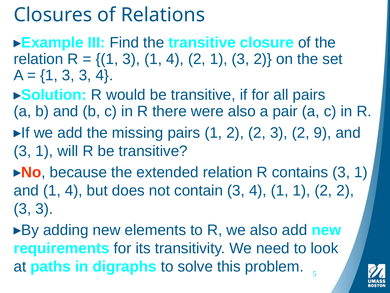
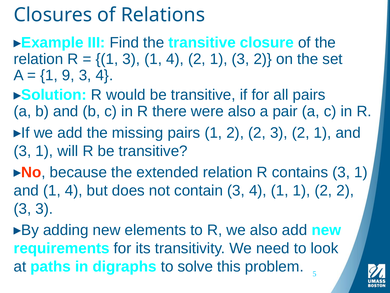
3: 3 -> 9 (68, 75)
3 2 9: 9 -> 1 (322, 133)
